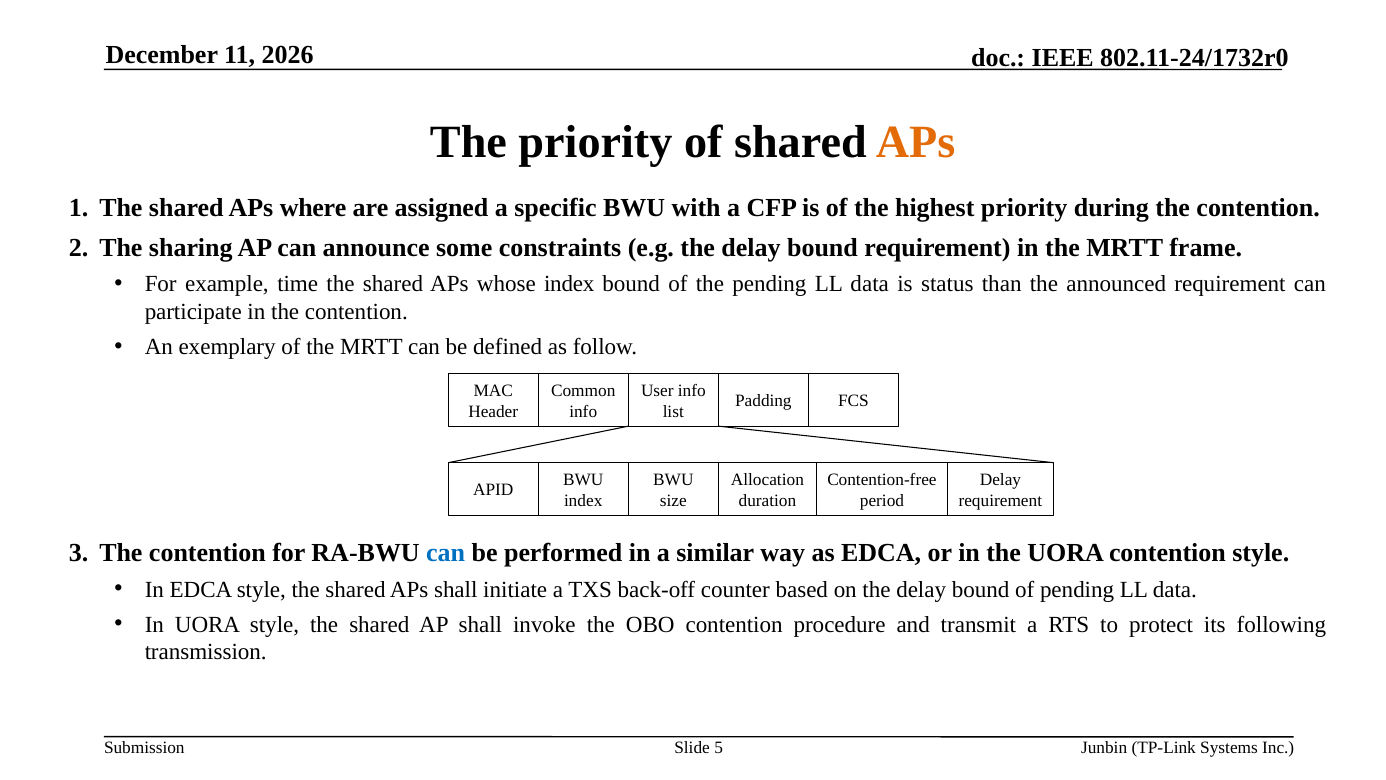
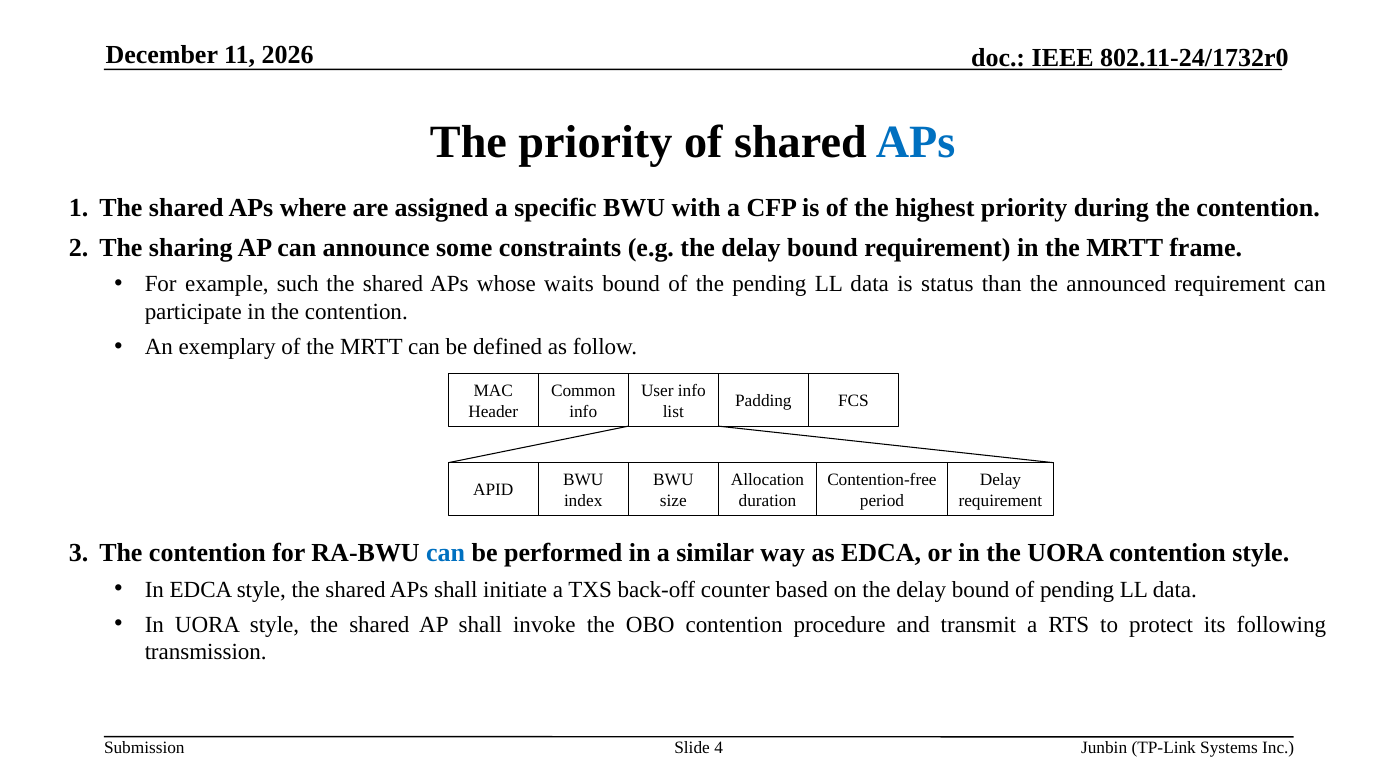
APs colour: orange -> blue (916, 142)
time: time -> such (298, 284)
whose index: index -> waits (569, 284)
5: 5 -> 4 (719, 748)
